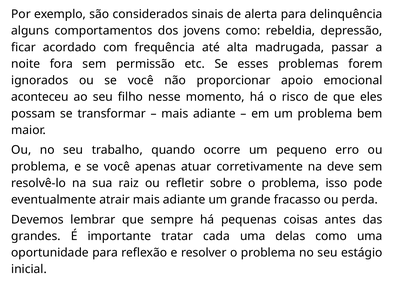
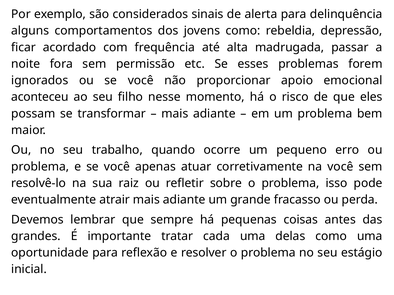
na deve: deve -> você (340, 167)
